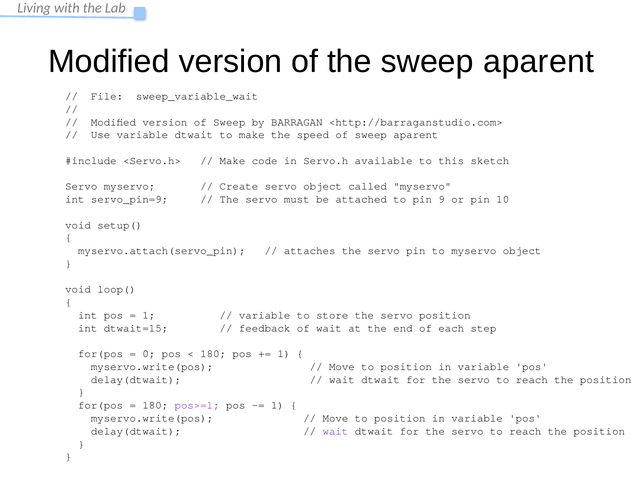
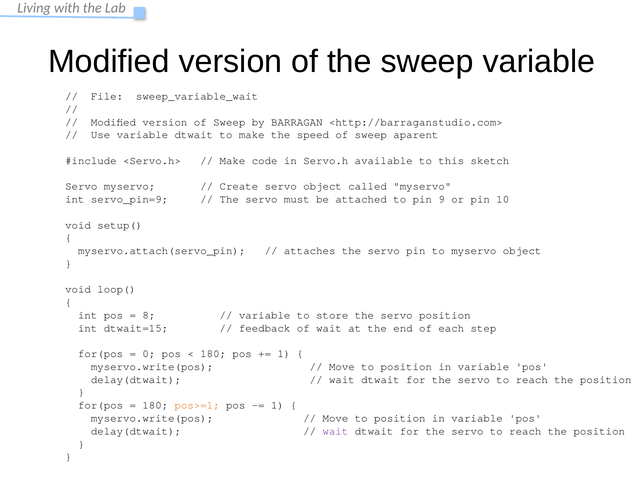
the sweep aparent: aparent -> variable (539, 62)
1: 1 -> 8 (149, 315)
pos>=1 colour: purple -> orange (197, 405)
